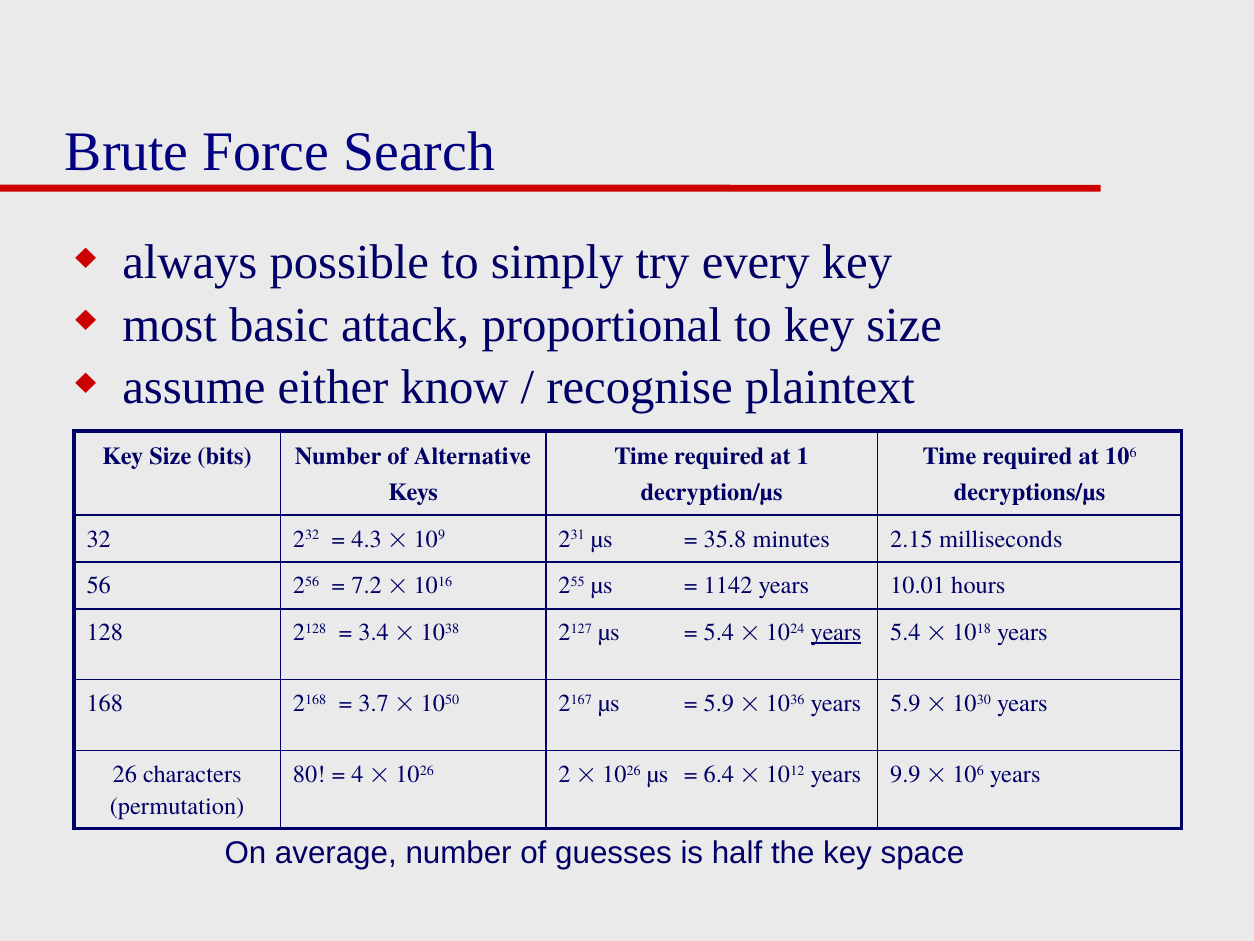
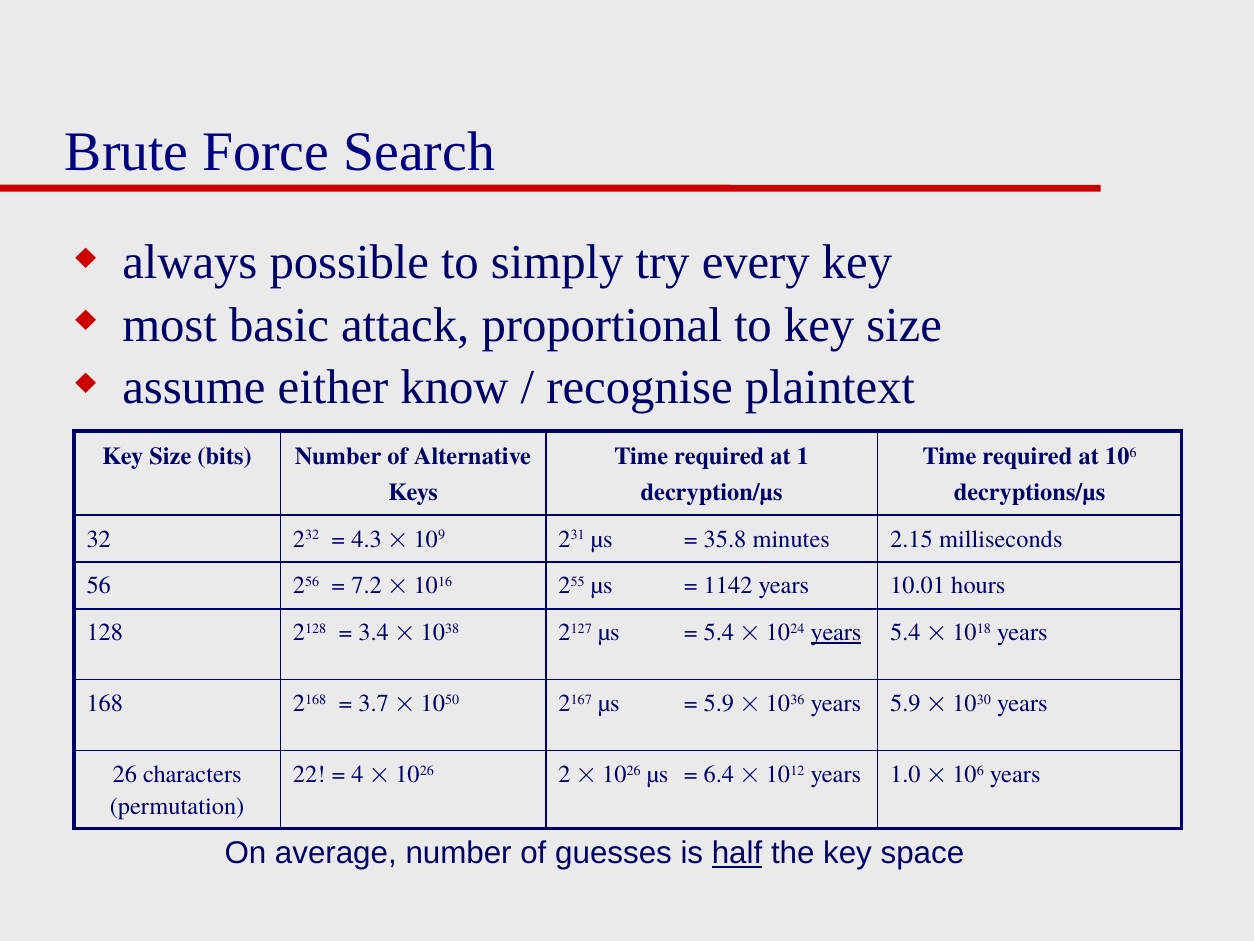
80: 80 -> 22 (309, 774)
9.9: 9.9 -> 1.0 (905, 774)
half underline: none -> present (737, 853)
